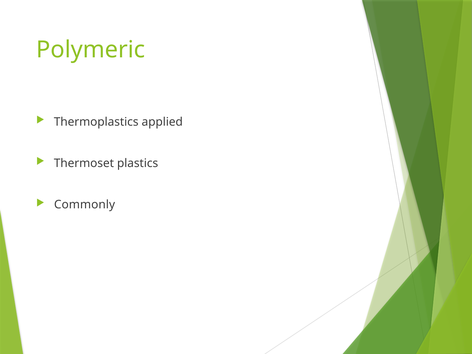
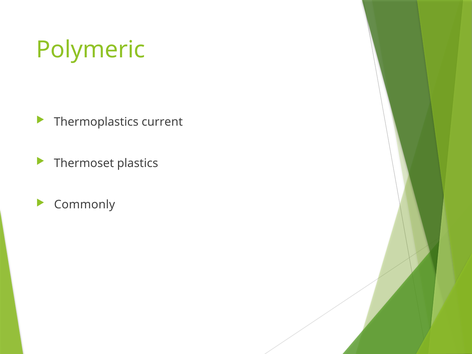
applied: applied -> current (162, 122)
